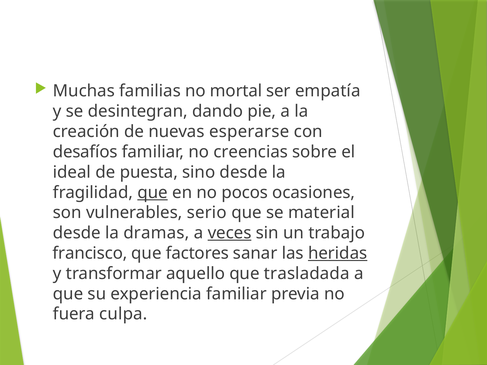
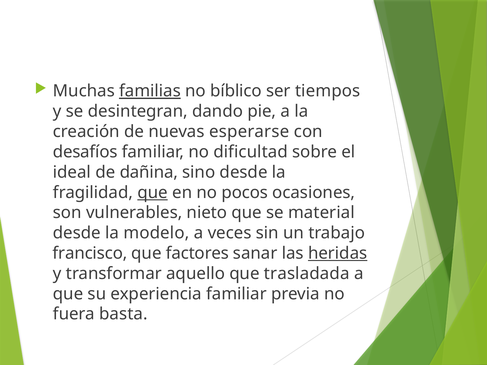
familias underline: none -> present (150, 91)
mortal: mortal -> bíblico (236, 91)
empatía: empatía -> tiempos (328, 91)
creencias: creencias -> dificultad (251, 152)
puesta: puesta -> dañina (149, 172)
serio: serio -> nieto (207, 213)
dramas: dramas -> modelo (156, 233)
veces underline: present -> none (230, 233)
culpa: culpa -> basta (123, 314)
